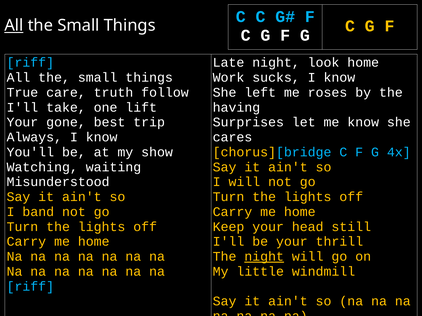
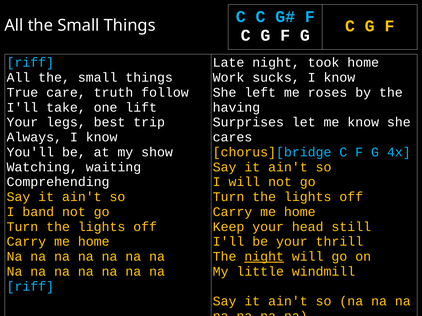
All underline: present -> none (14, 25)
look: look -> took (324, 63)
gone: gone -> legs (66, 122)
Misunderstood: Misunderstood -> Comprehending (58, 182)
